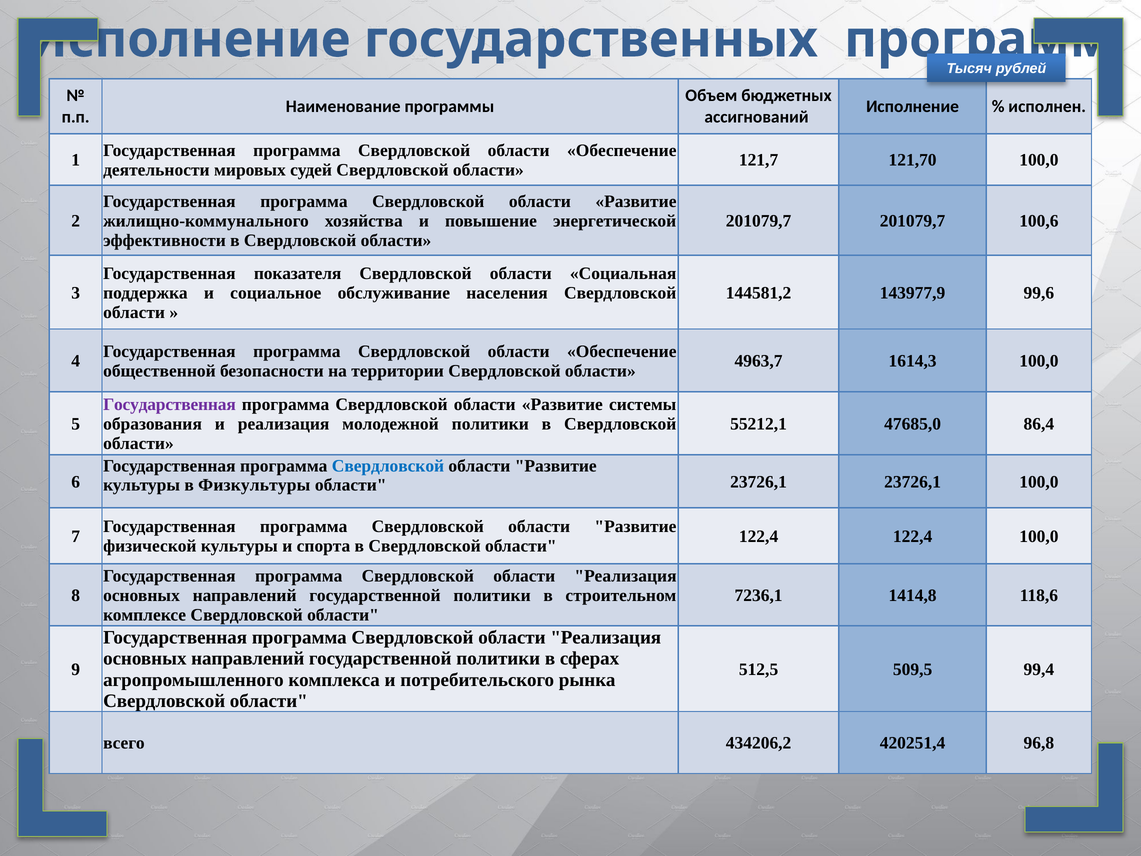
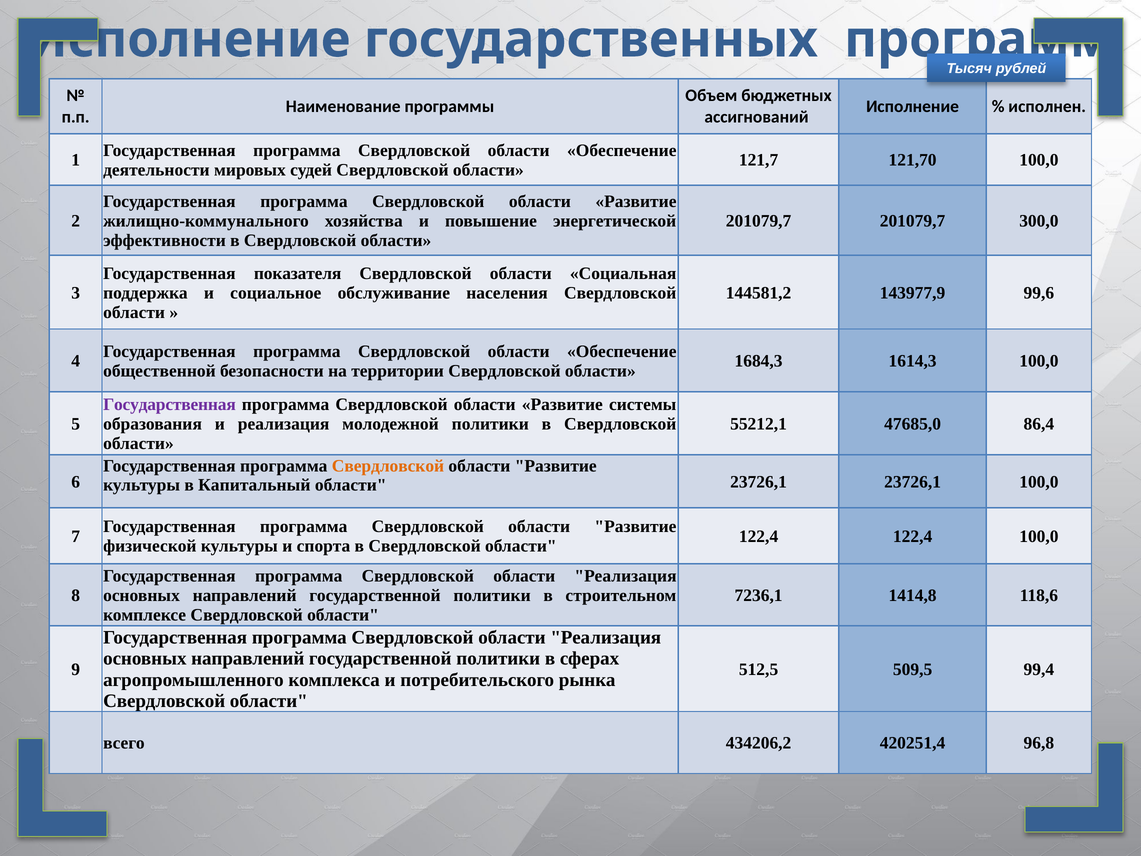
100,6: 100,6 -> 300,0 (1039, 221)
4963,7: 4963,7 -> 1684,3 (759, 361)
Свердловской colour: blue -> orange (388, 466)
Физкультуры: Физкультуры -> Капитальный (254, 485)
